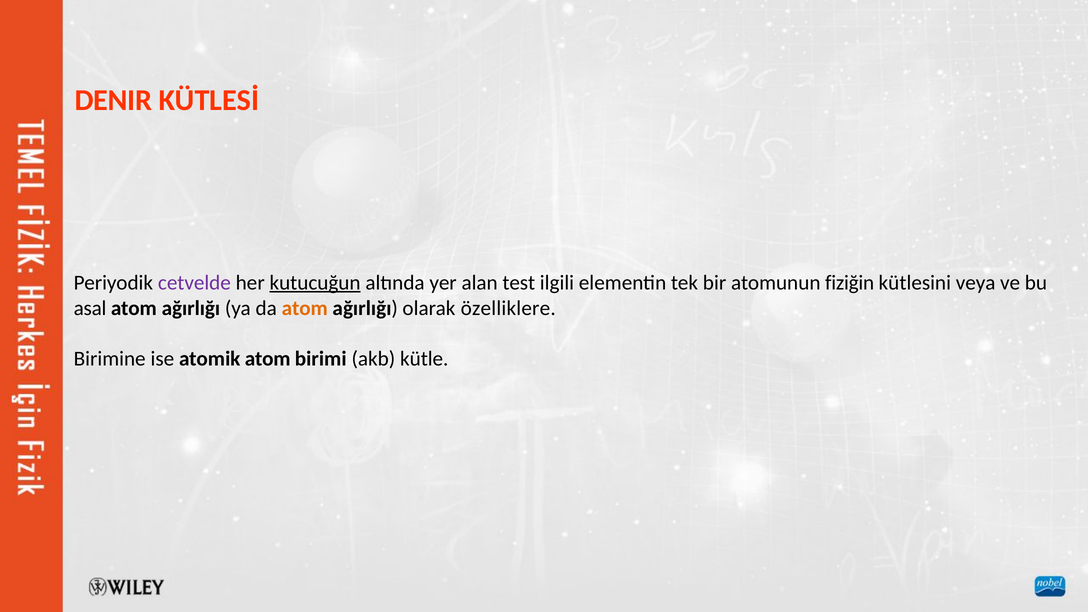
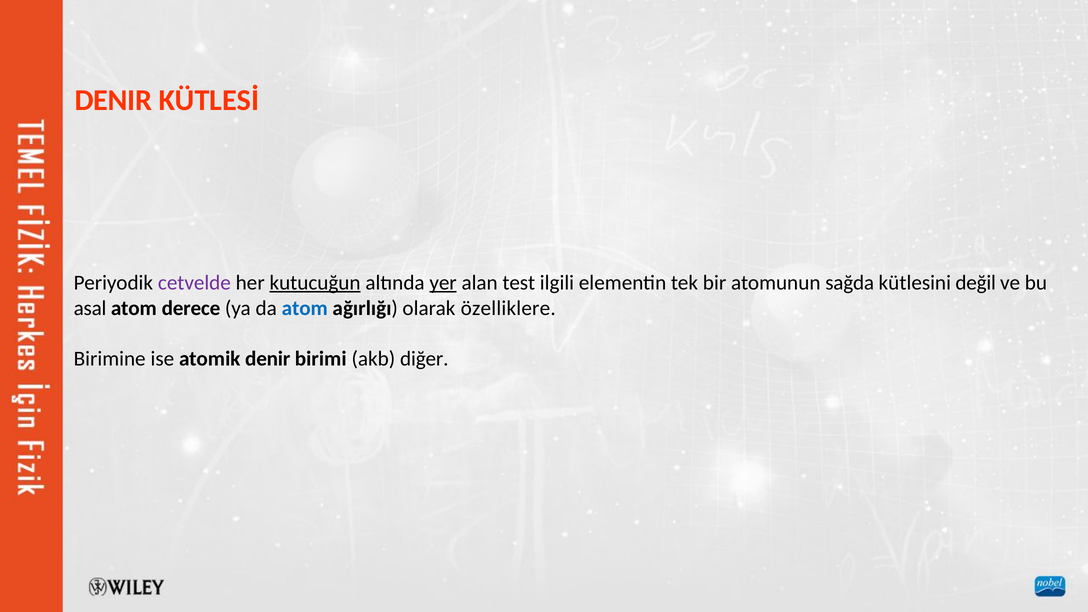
yer underline: none -> present (443, 283)
fiziğin: fiziğin -> sağda (850, 283)
veya: veya -> değil (976, 283)
ağırlığı: ağırlığı -> derece (191, 308)
atom colour: orange -> blue (305, 308)
atomik atom: atom -> denir (268, 359)
kütle: kütle -> diğer (424, 359)
